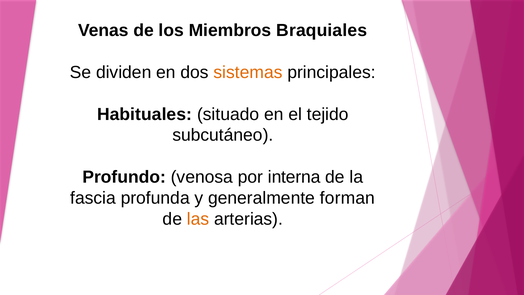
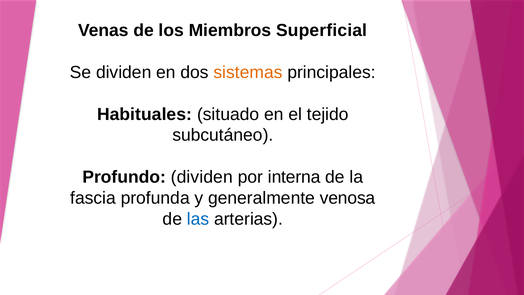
Braquiales: Braquiales -> Superficial (322, 30)
Profundo venosa: venosa -> dividen (202, 177)
forman: forman -> venosa (348, 198)
las colour: orange -> blue (198, 219)
